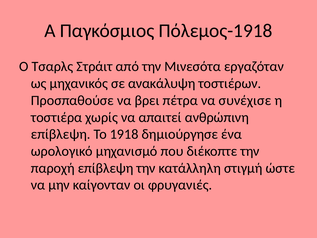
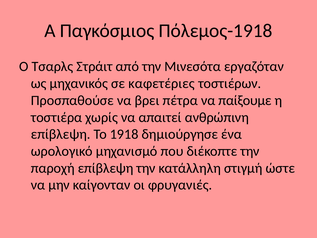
ανακάλυψη: ανακάλυψη -> καφετέριες (162, 83)
συνέχισε: συνέχισε -> παίξουμε (245, 100)
